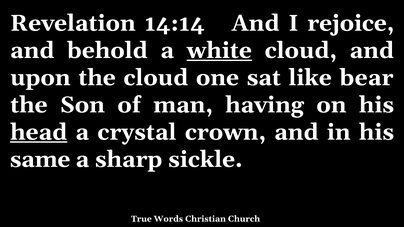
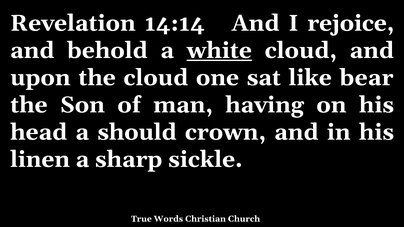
head underline: present -> none (39, 132)
crystal: crystal -> should (137, 132)
same: same -> linen (40, 160)
